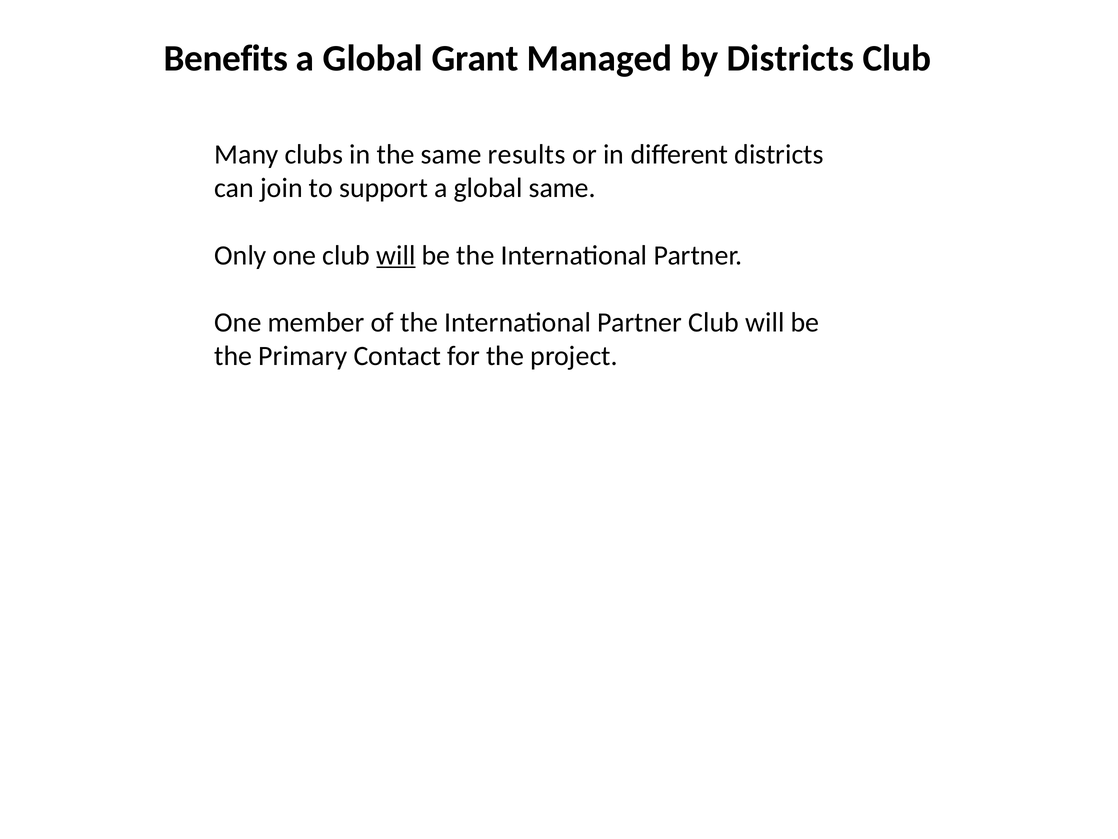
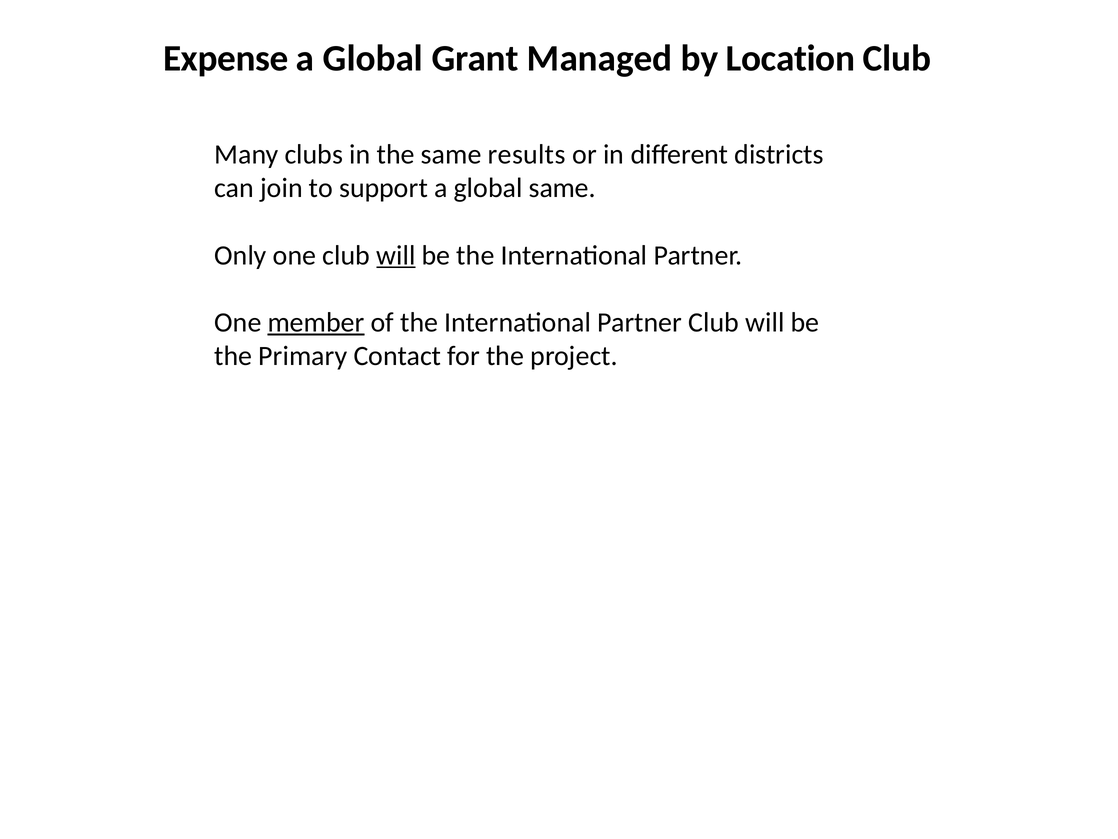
Benefits: Benefits -> Expense (226, 58)
by Districts: Districts -> Location (791, 58)
member underline: none -> present (316, 322)
